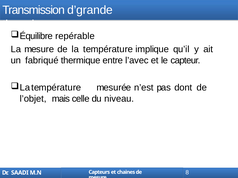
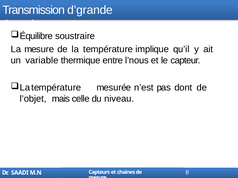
repérable: repérable -> soustraire (75, 36)
fabriqué: fabriqué -> variable (42, 61)
l’avec: l’avec -> l’nous (137, 61)
